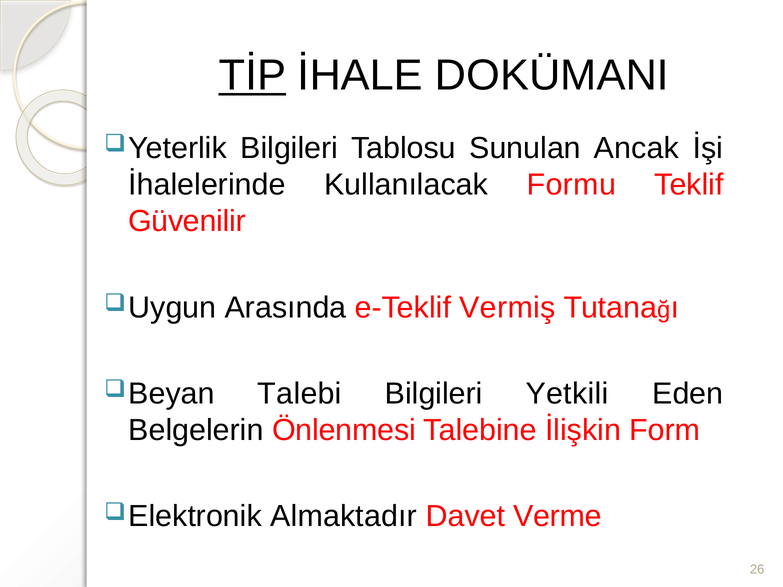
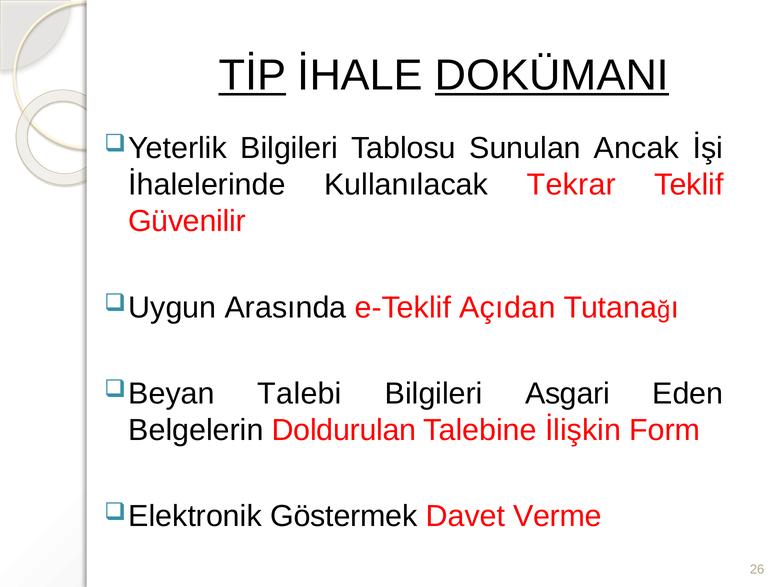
DOKÜMANI underline: none -> present (552, 75)
Formu: Formu -> Tekrar (571, 185)
Vermiş: Vermiş -> Açıdan (507, 308)
Yetkili: Yetkili -> Asgari (567, 394)
Önlenmesi: Önlenmesi -> Doldurulan (344, 430)
Almaktadır: Almaktadır -> Göstermek (344, 517)
